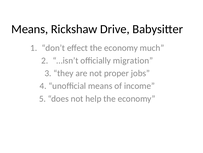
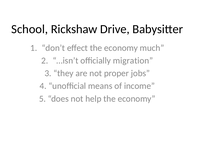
Means: Means -> School (30, 29)
